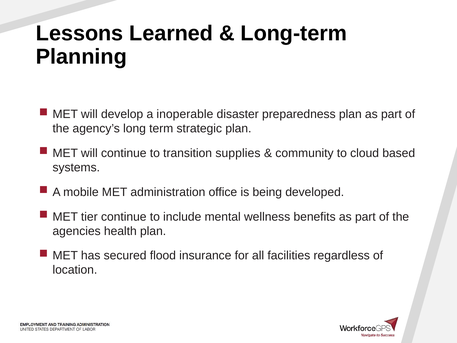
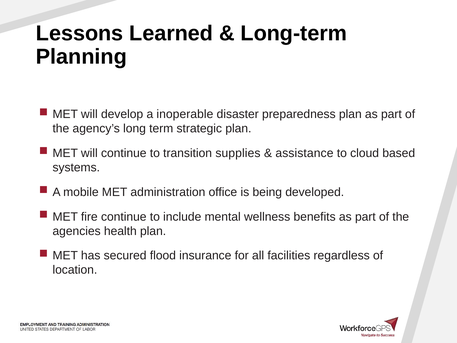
community: community -> assistance (304, 153)
tier: tier -> fire (89, 217)
